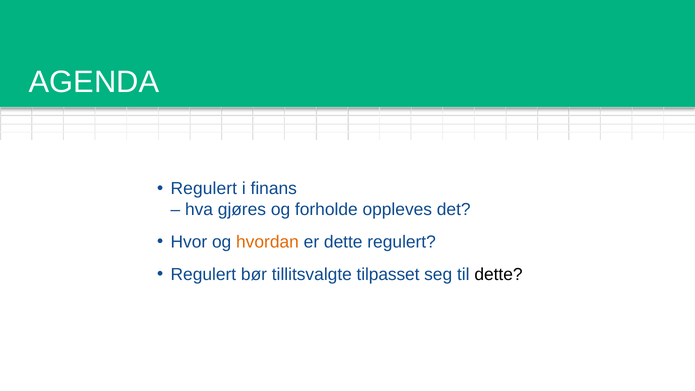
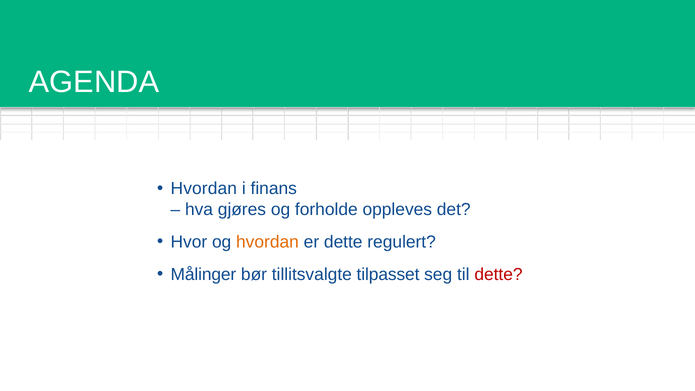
Regulert: Regulert -> Hvordan (204, 189)
Regulert: Regulert -> Målinger (203, 274)
dette colour: black -> red (498, 274)
